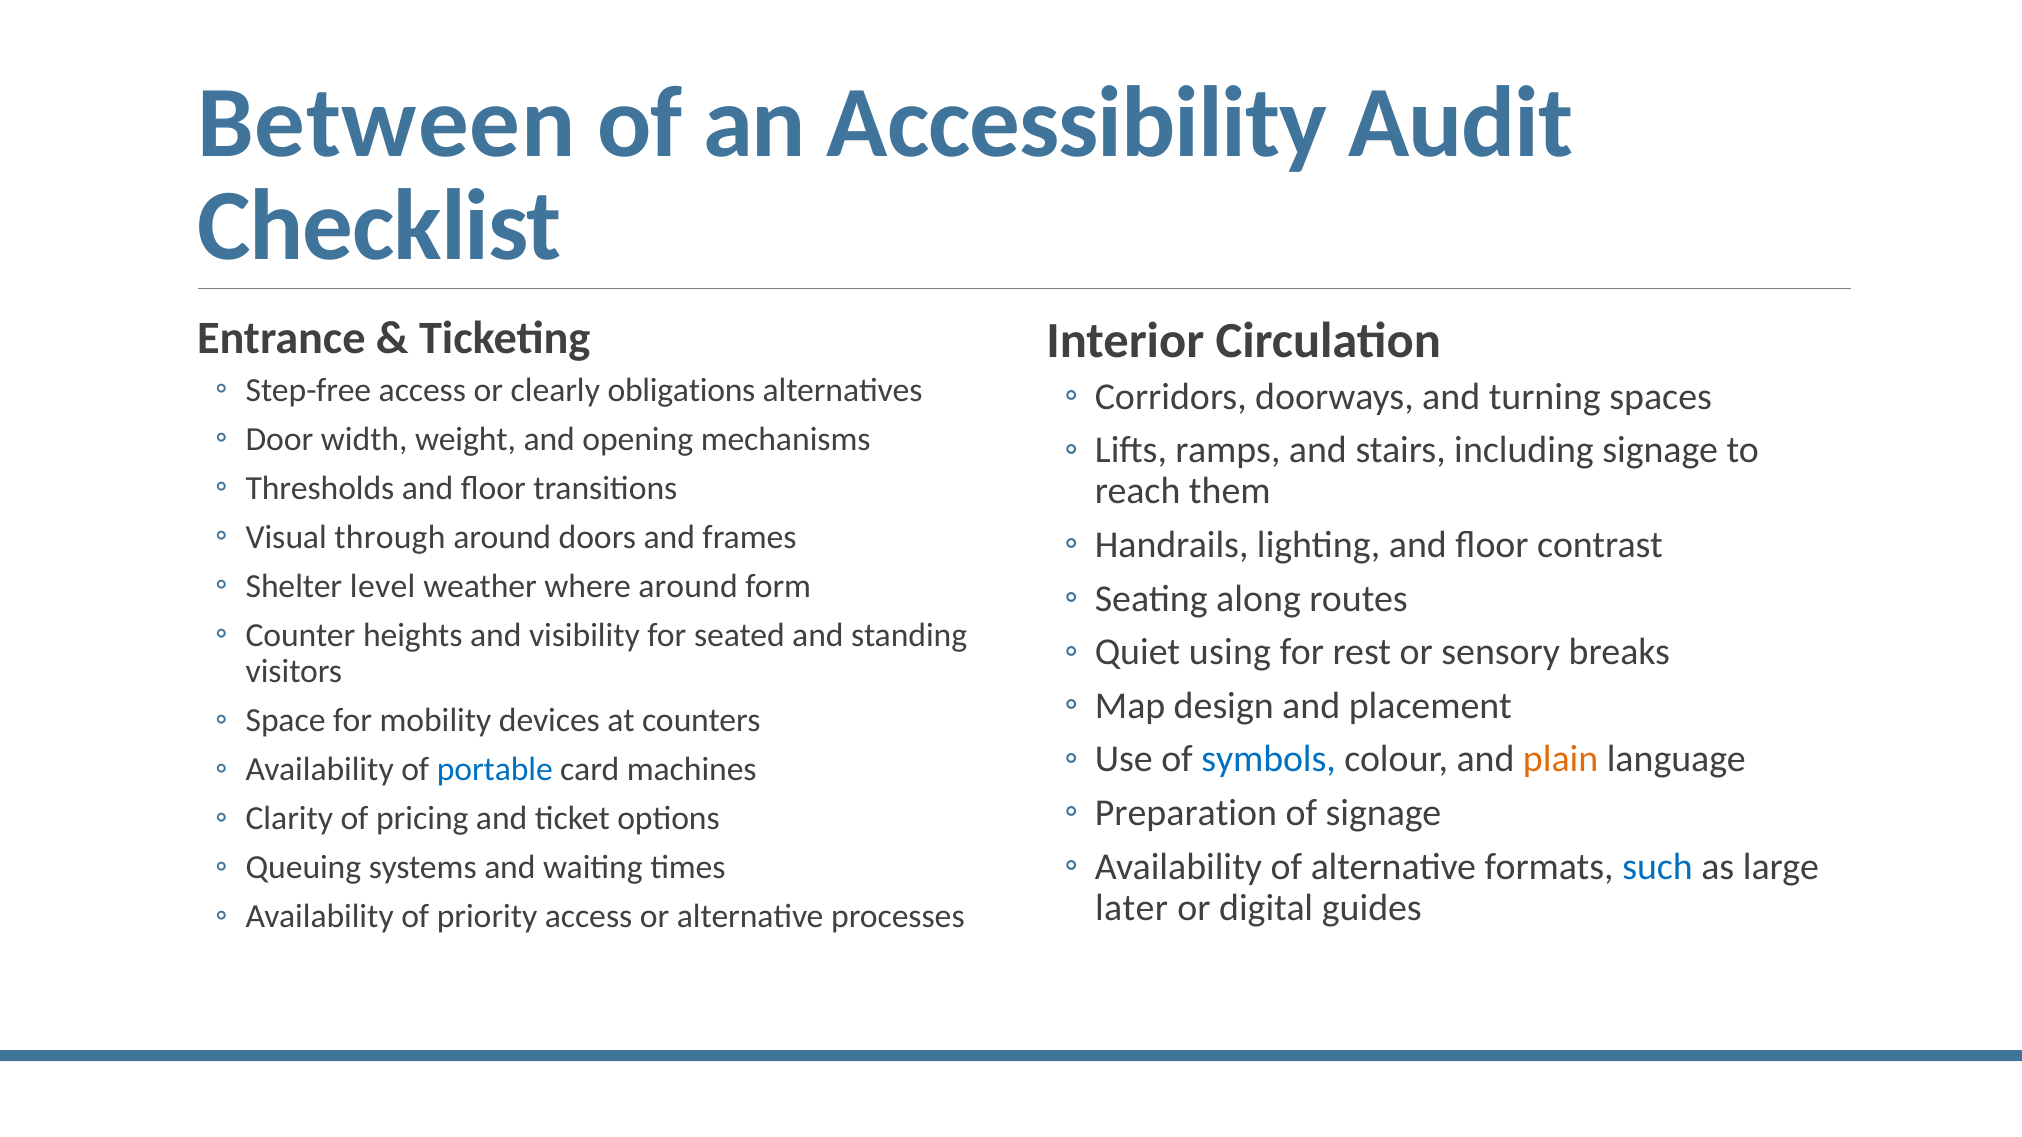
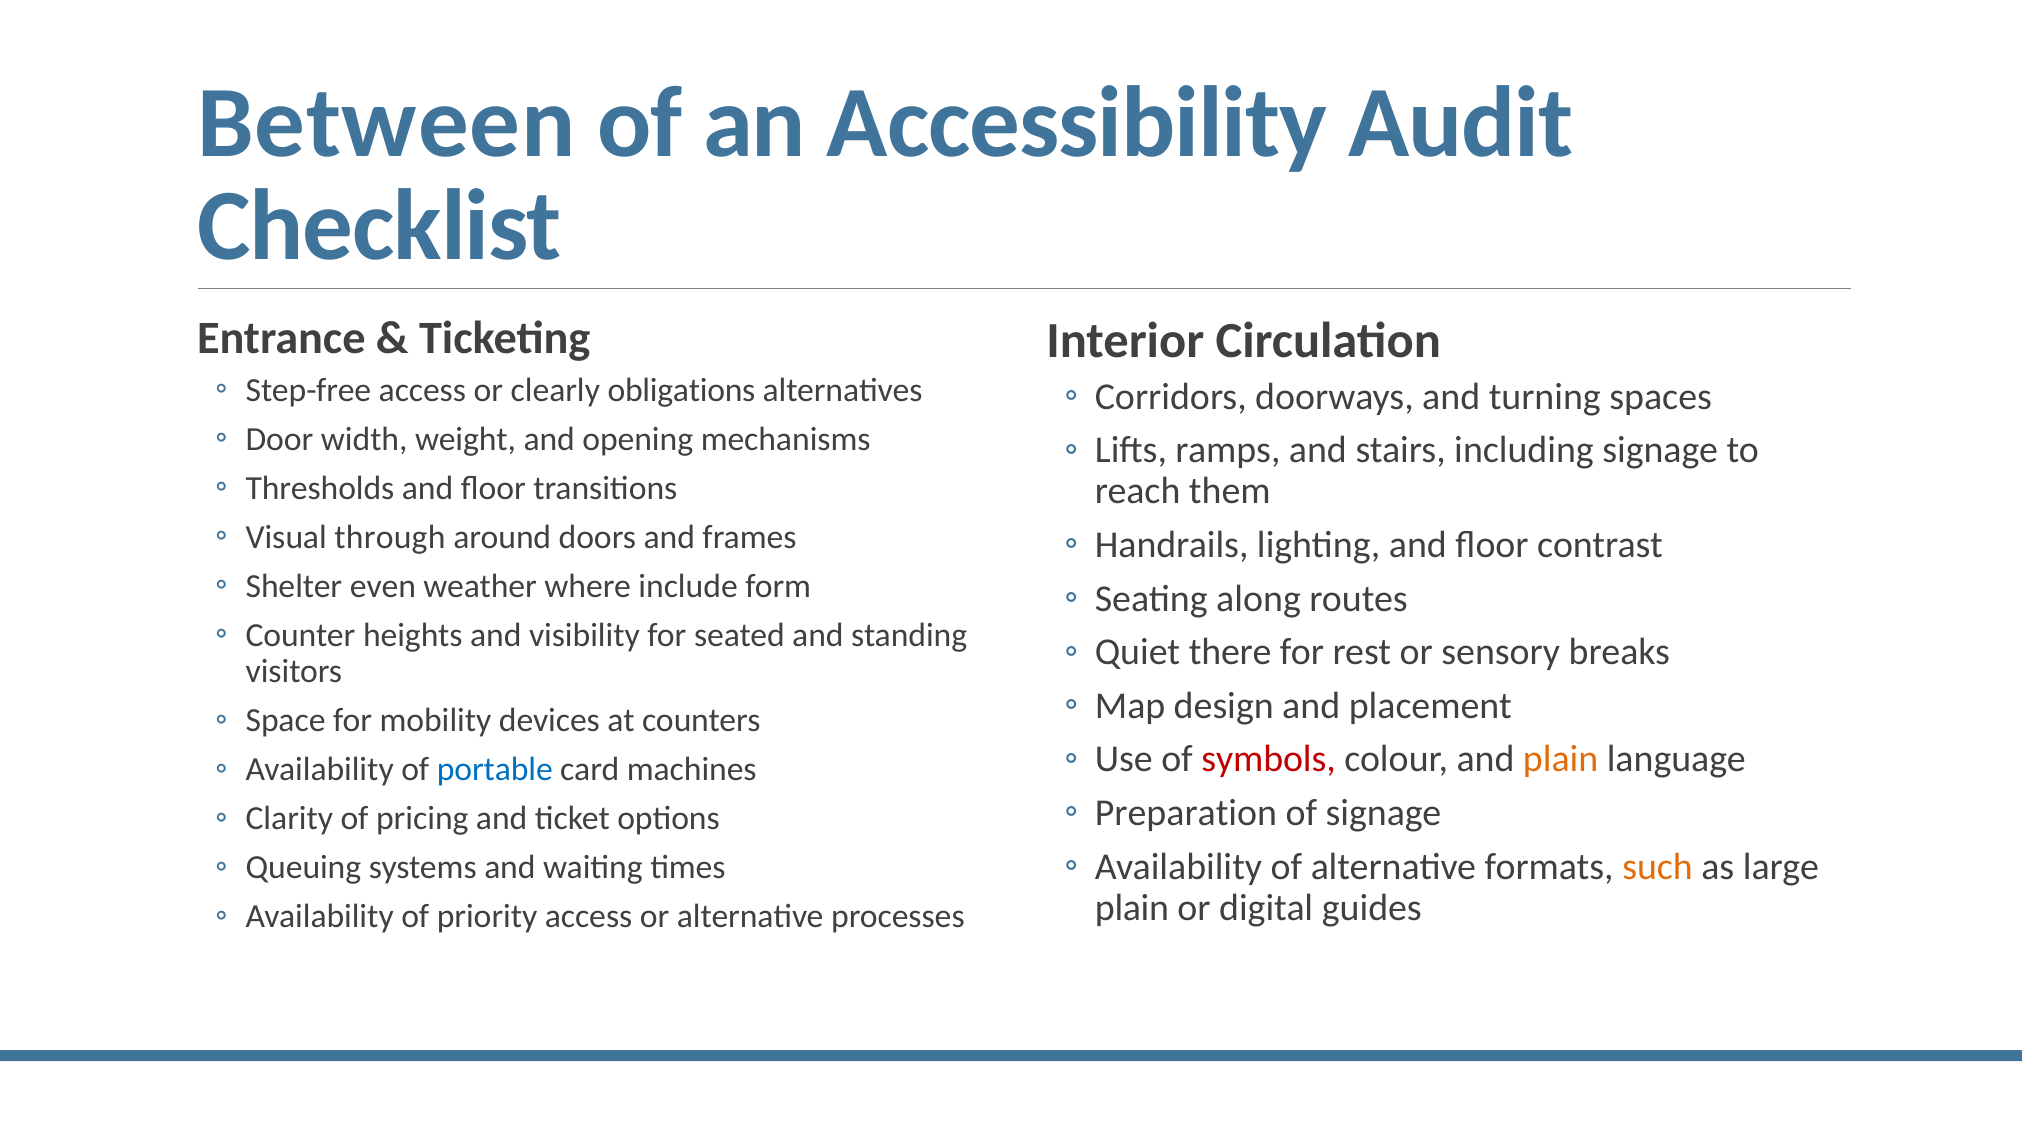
level: level -> even (383, 586)
where around: around -> include (688, 586)
using: using -> there (1230, 652)
symbols colour: blue -> red (1269, 760)
such colour: blue -> orange (1658, 867)
later: later -> plain (1132, 908)
